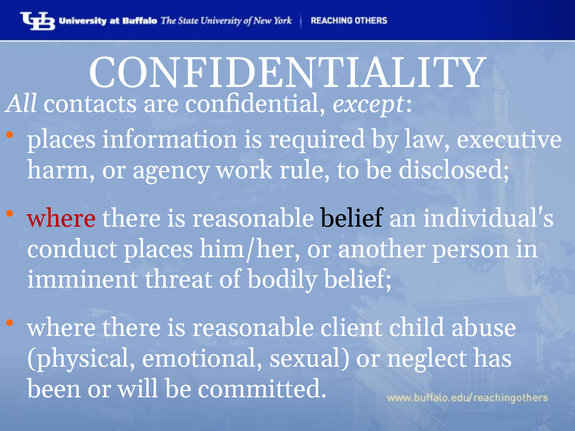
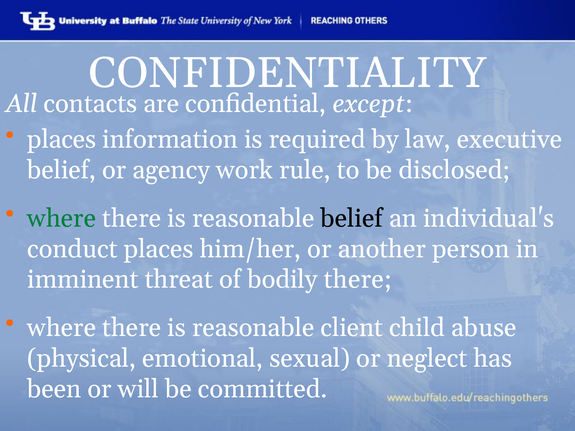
harm: harm -> belief (62, 170)
where colour: red -> green (62, 218)
bodily belief: belief -> there (358, 280)
